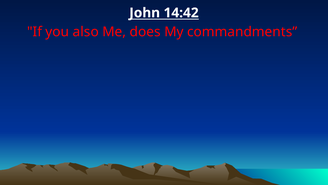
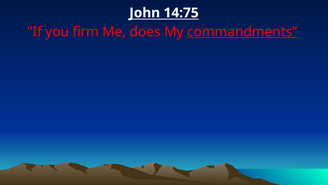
14:42: 14:42 -> 14:75 (181, 13)
also: also -> firm (86, 32)
commandments underline: none -> present (242, 32)
